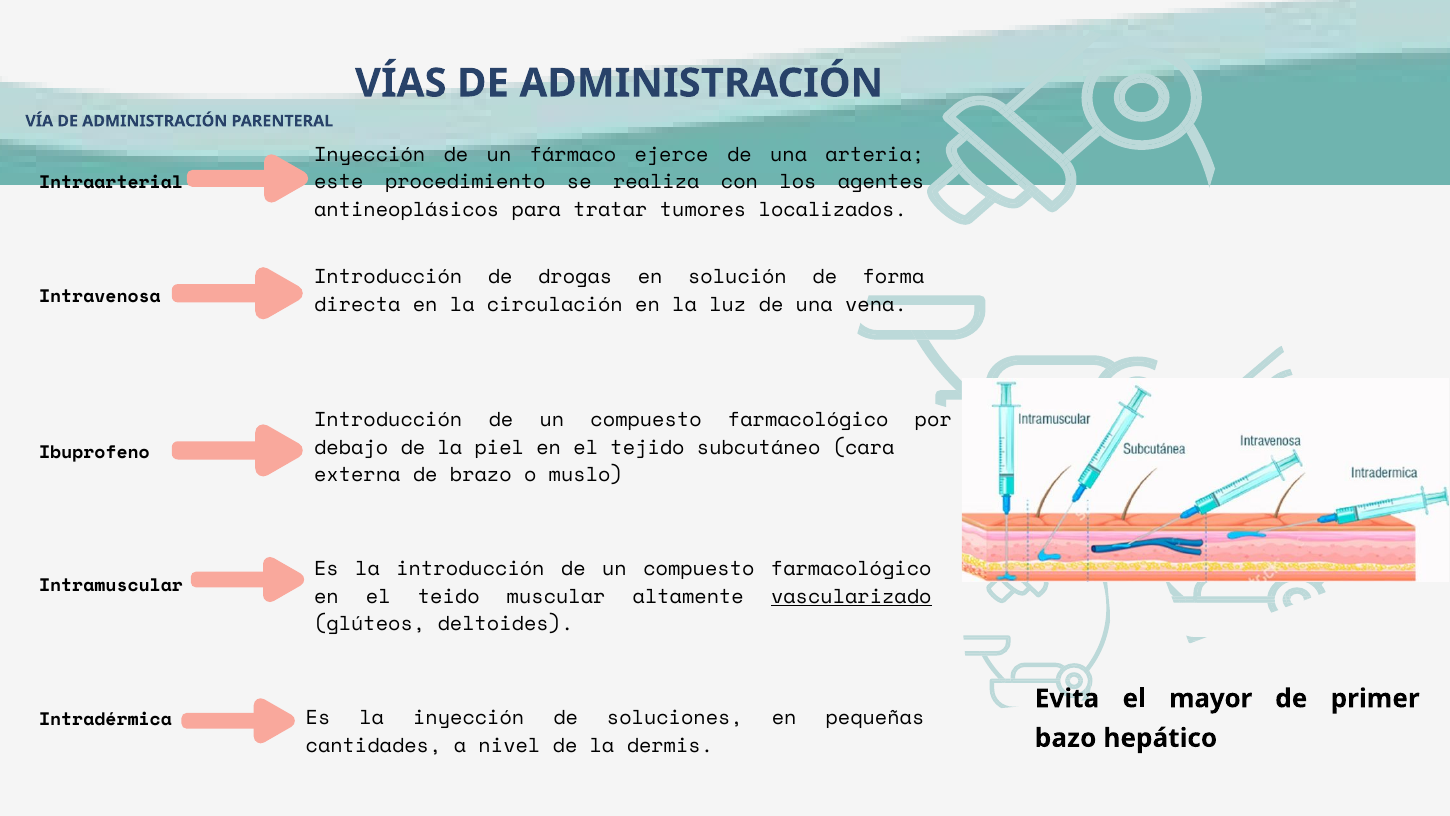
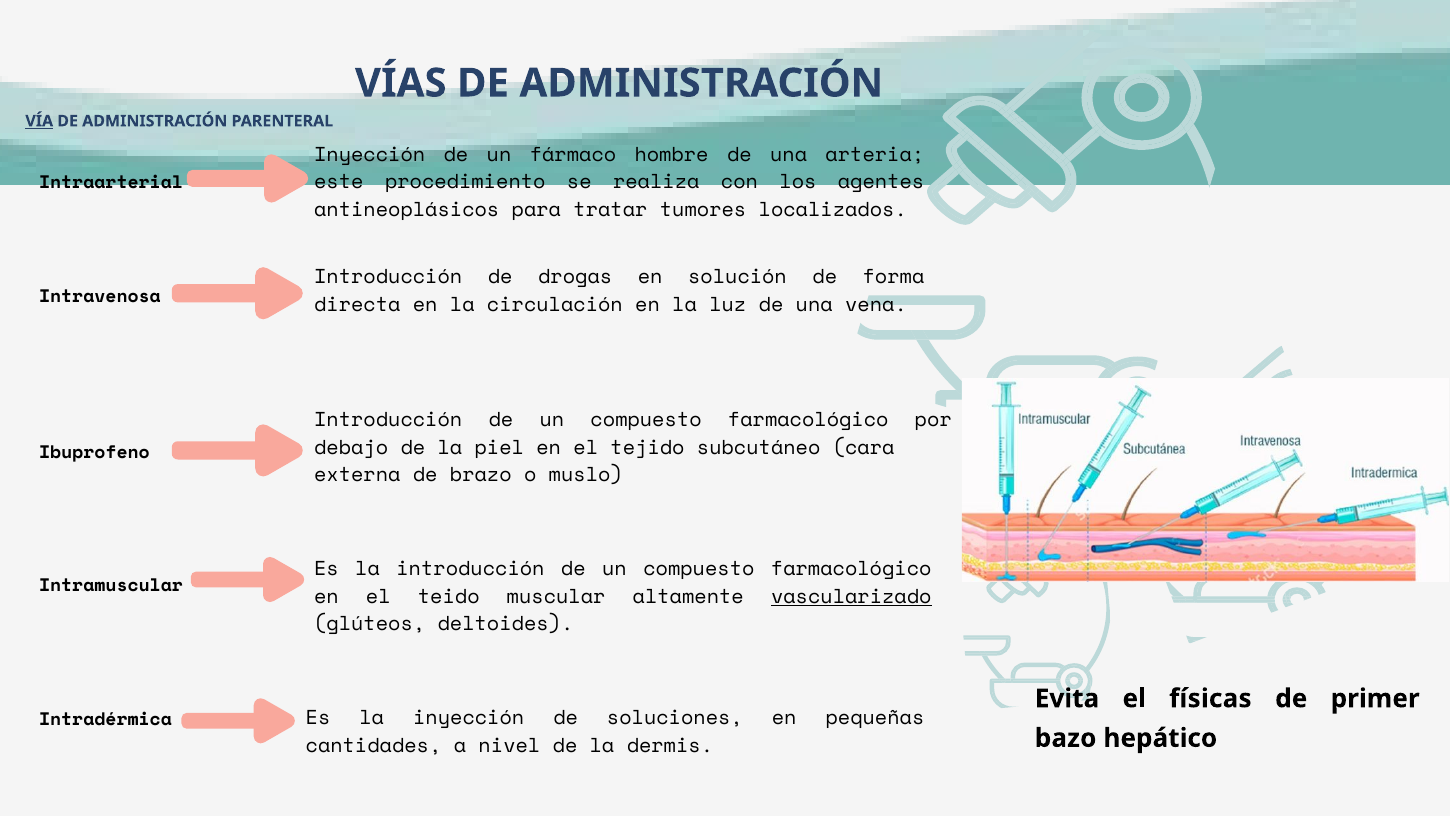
VÍA underline: none -> present (39, 121)
ejerce: ejerce -> hombre (672, 155)
mayor: mayor -> físicas (1210, 698)
